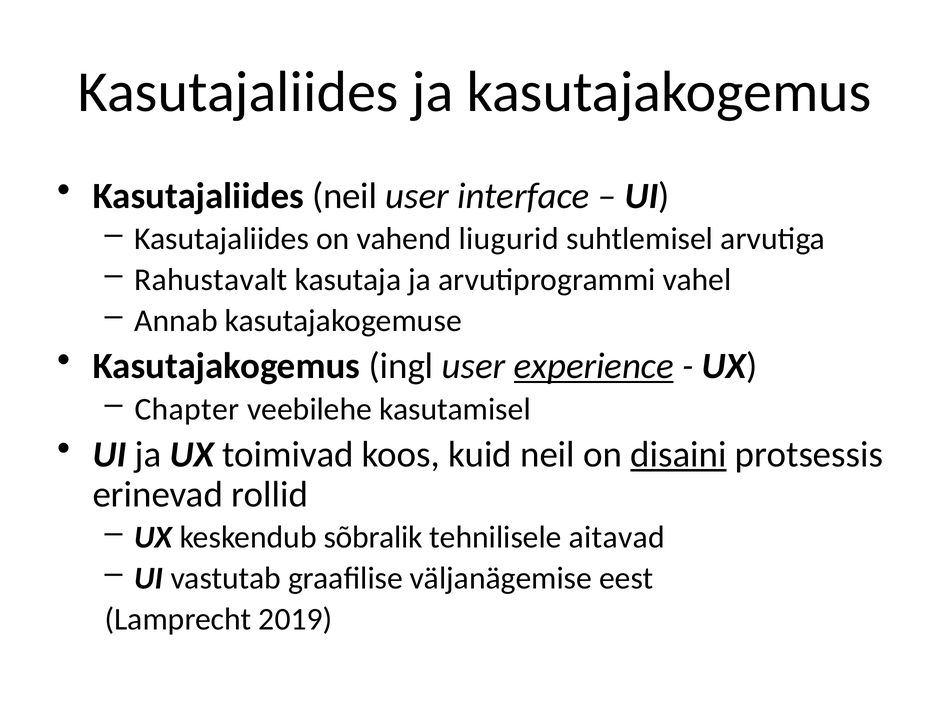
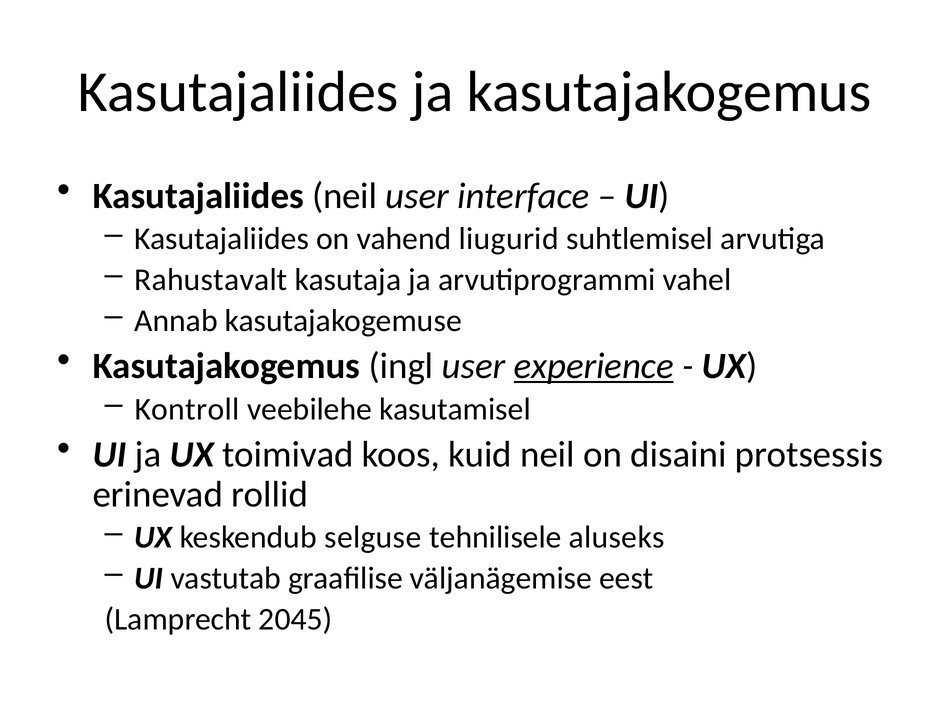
Chapter: Chapter -> Kontroll (187, 409)
disaini underline: present -> none (679, 455)
sõbralik: sõbralik -> selguse (373, 538)
aitavad: aitavad -> aluseks (617, 538)
2019: 2019 -> 2045 (295, 619)
